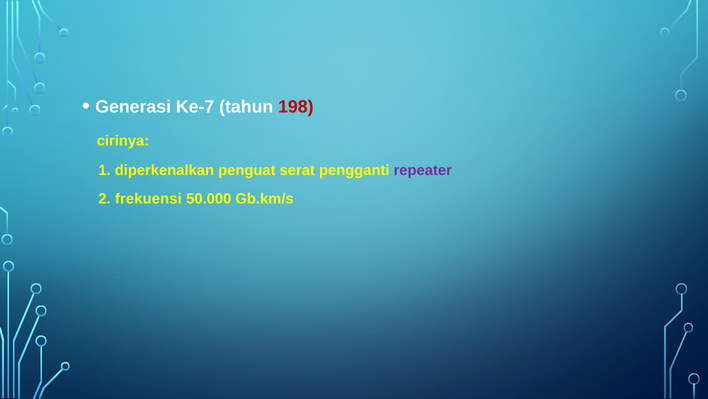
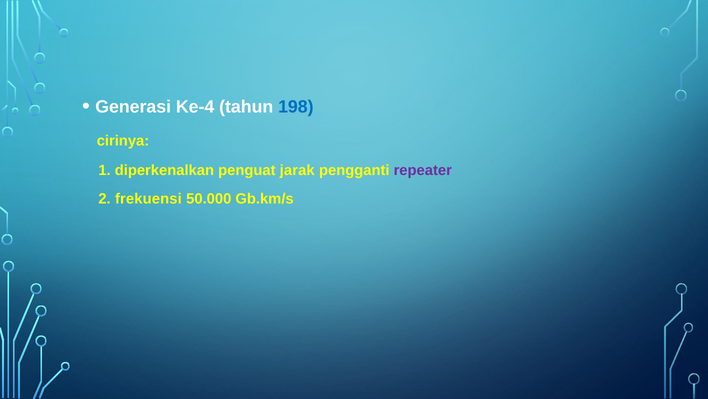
Ke-7: Ke-7 -> Ke-4 (195, 107)
198 colour: red -> blue (296, 107)
serat: serat -> jarak (297, 170)
